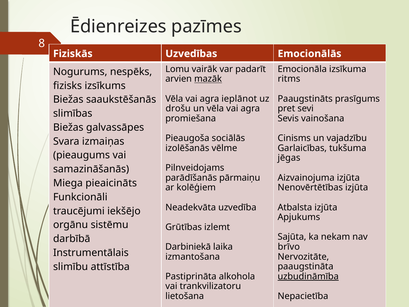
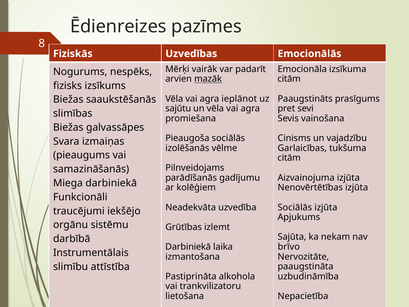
Lomu: Lomu -> Mērķi (177, 69)
ritms: ritms -> citām (289, 79)
drošu: drošu -> sajūtu (178, 109)
jēgas: jēgas -> citām (289, 158)
pārmaiņu: pārmaiņu -> gadījumu (240, 178)
Miega pieaicināts: pieaicināts -> darbiniekā (111, 183)
Atbalsta: Atbalsta -> Sociālās (295, 207)
uzbudināmība underline: present -> none (308, 276)
